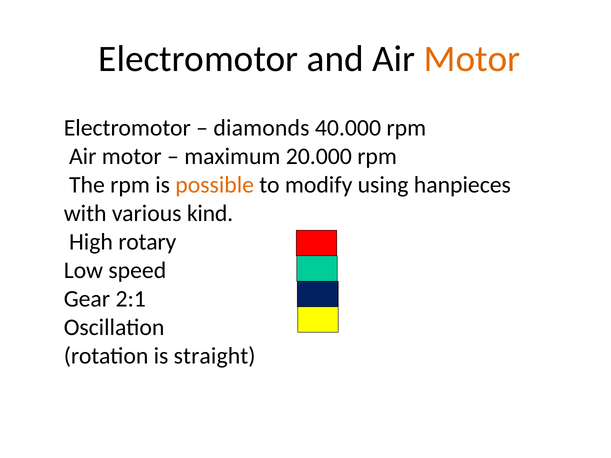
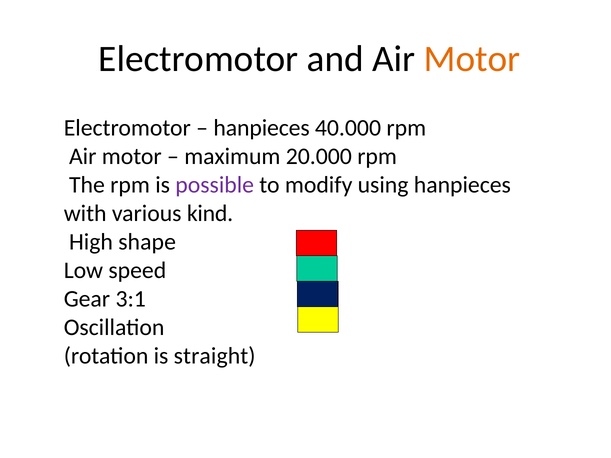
diamonds: diamonds -> hanpieces (262, 128)
possible colour: orange -> purple (215, 185)
rotary: rotary -> shape (147, 242)
2:1: 2:1 -> 3:1 (131, 299)
